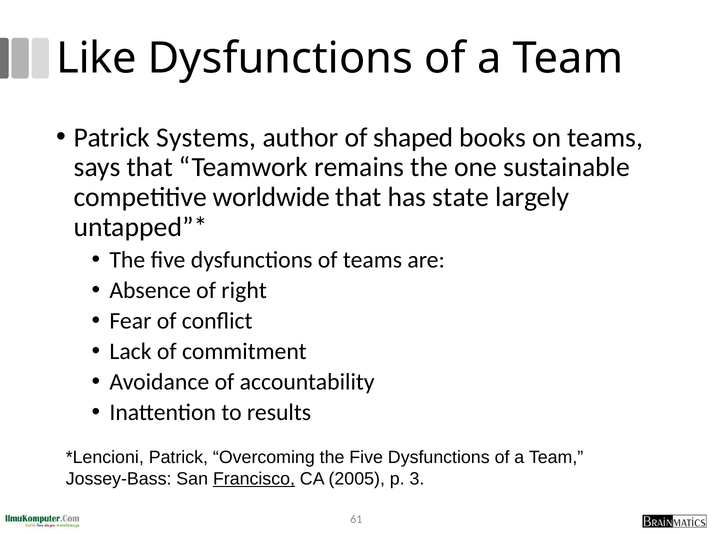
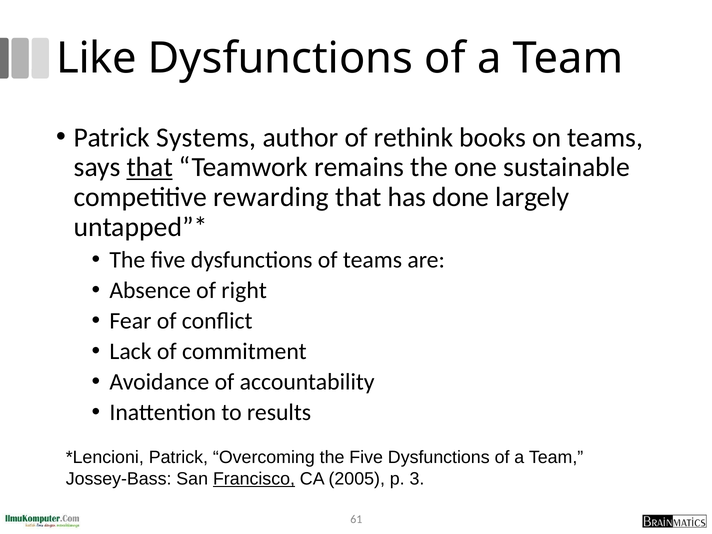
shaped: shaped -> rethink (413, 137)
that underline: none -> present (150, 167)
worldwide: worldwide -> rewarding (271, 197)
state: state -> done (461, 197)
